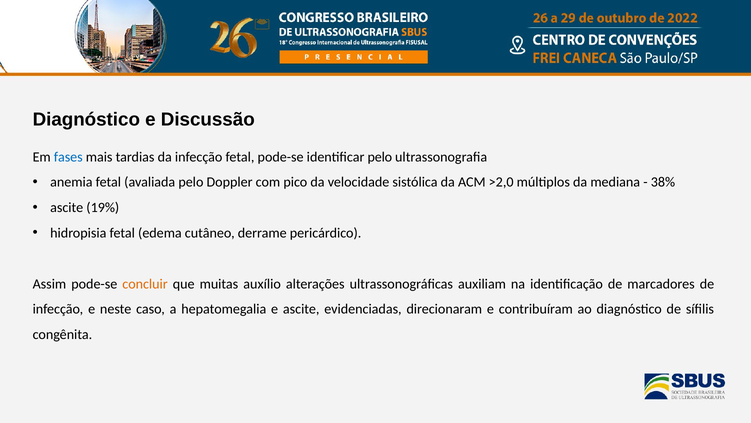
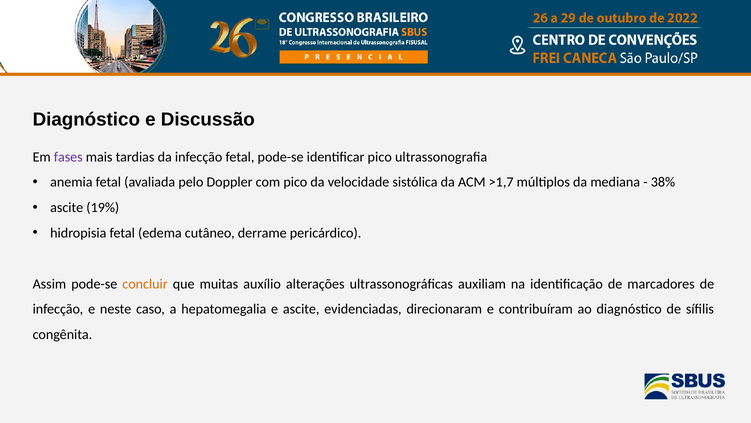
fases colour: blue -> purple (68, 157)
identificar pelo: pelo -> pico (380, 157)
>2,0: >2,0 -> >1,7 (501, 182)
